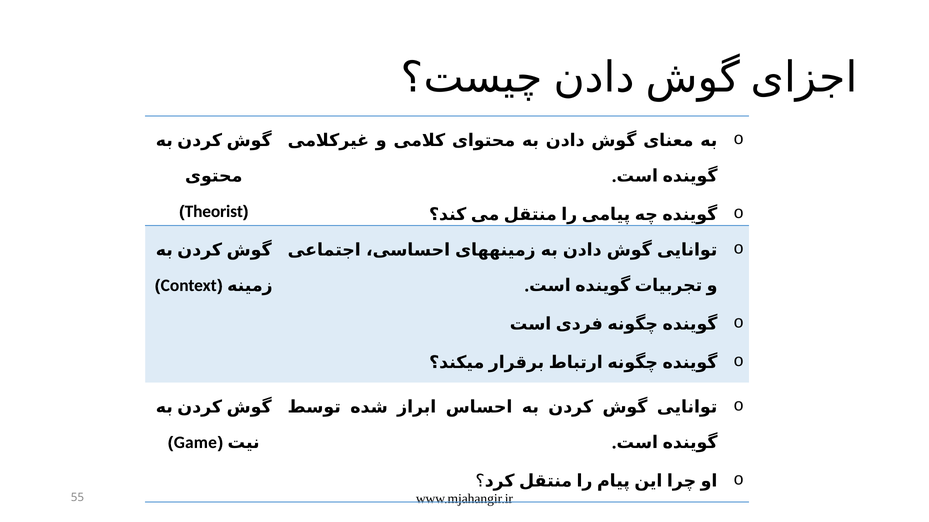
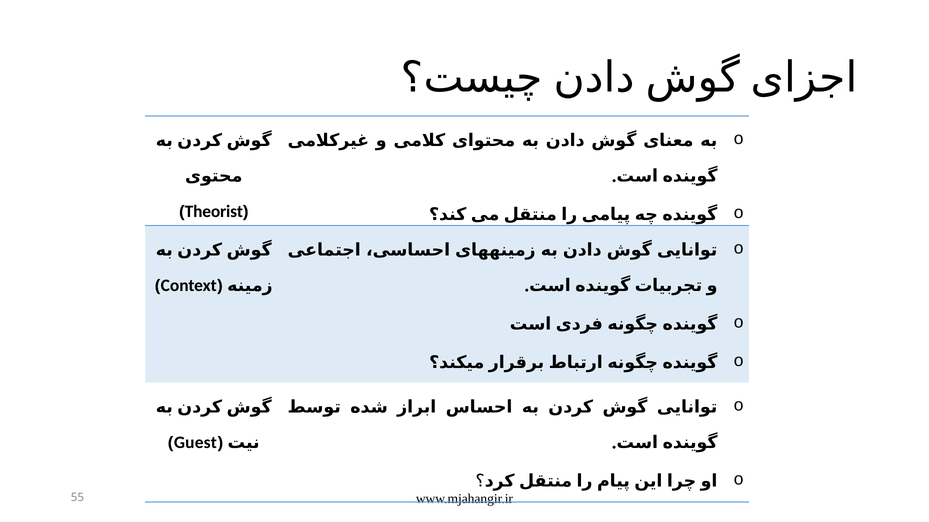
Game: Game -> Guest (195, 443)
